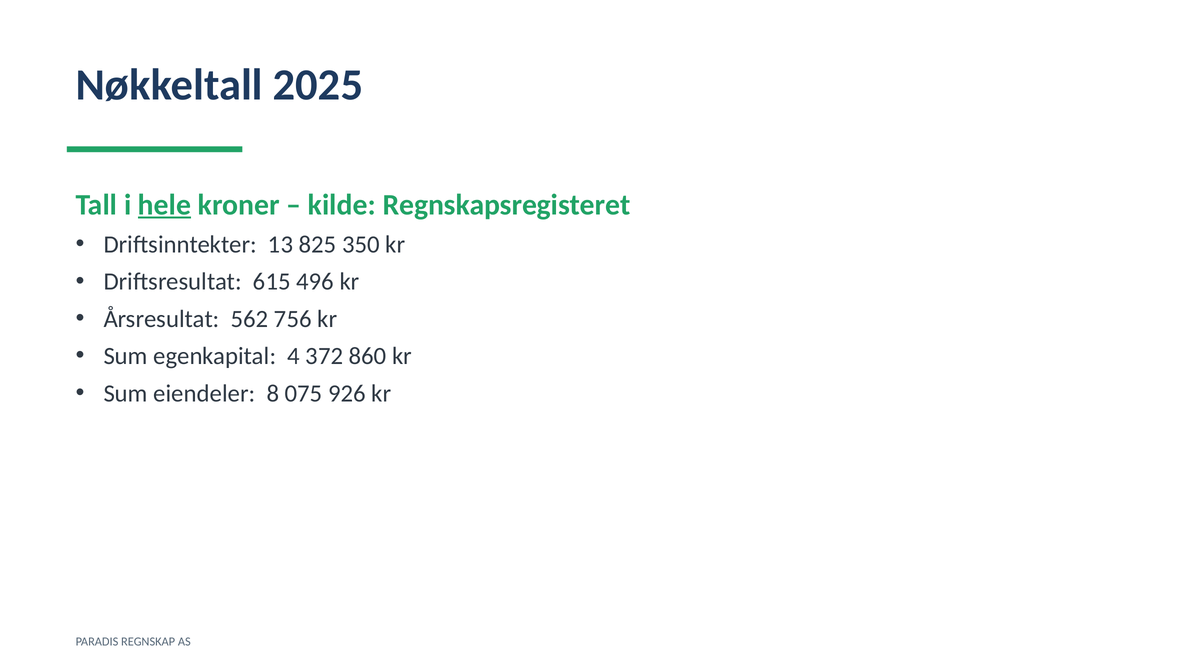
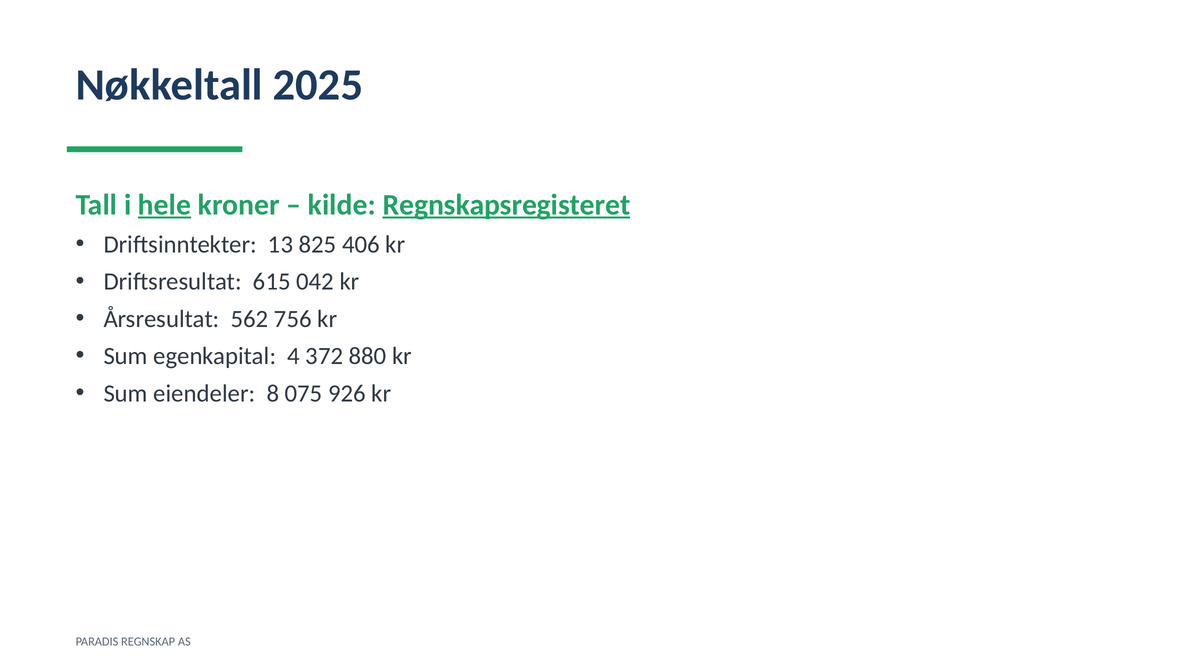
Regnskapsregisteret underline: none -> present (506, 205)
350: 350 -> 406 (361, 244)
496: 496 -> 042 (315, 282)
860: 860 -> 880 (368, 356)
